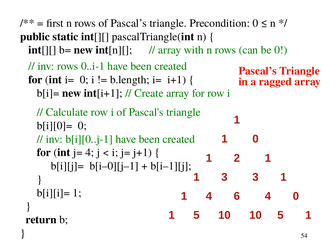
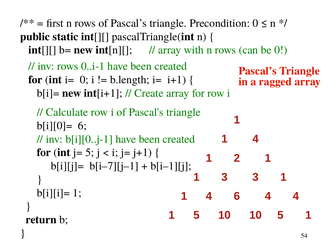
b[i][0]= 0: 0 -> 6 (82, 126)
0: 0 -> 4 (256, 139)
j= 4: 4 -> 5 (90, 153)
b[i–0][j–1: b[i–0][j–1 -> b[i–7][j–1 (114, 166)
4 0: 0 -> 4 (296, 196)
